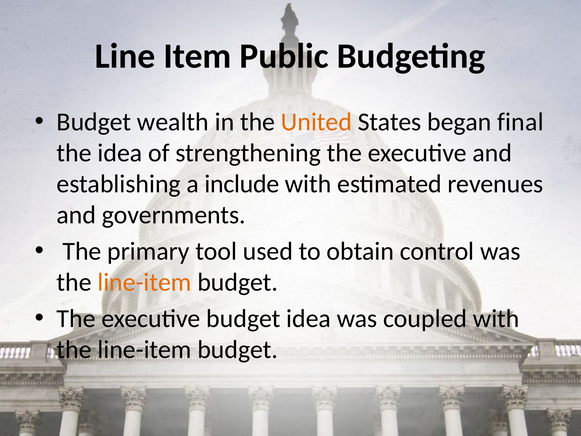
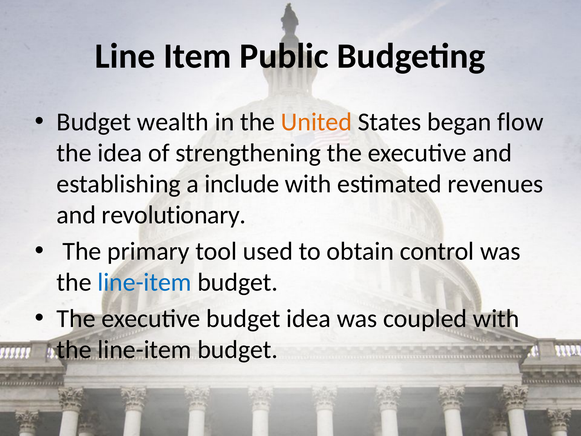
final: final -> flow (520, 122)
governments: governments -> revolutionary (174, 215)
line-item colour: orange -> blue (145, 282)
